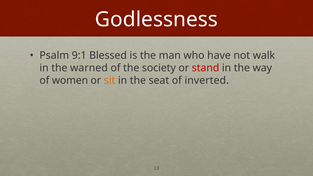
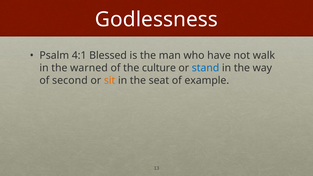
9:1: 9:1 -> 4:1 (79, 56)
society: society -> culture (159, 68)
stand colour: red -> blue (206, 68)
women: women -> second (70, 81)
inverted: inverted -> example (207, 81)
